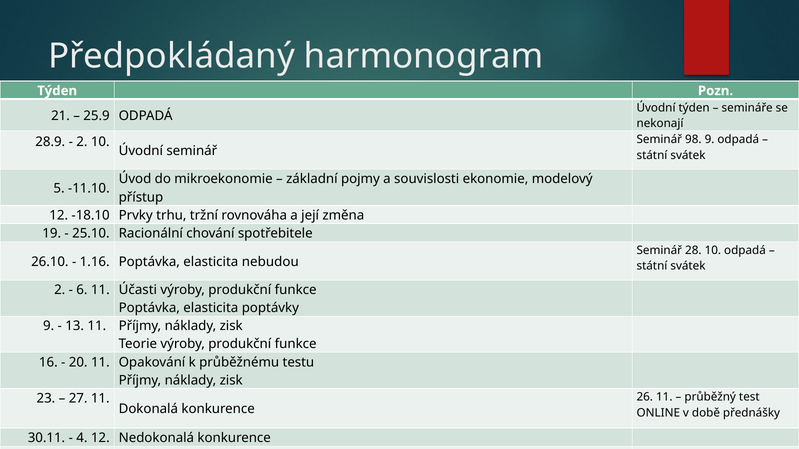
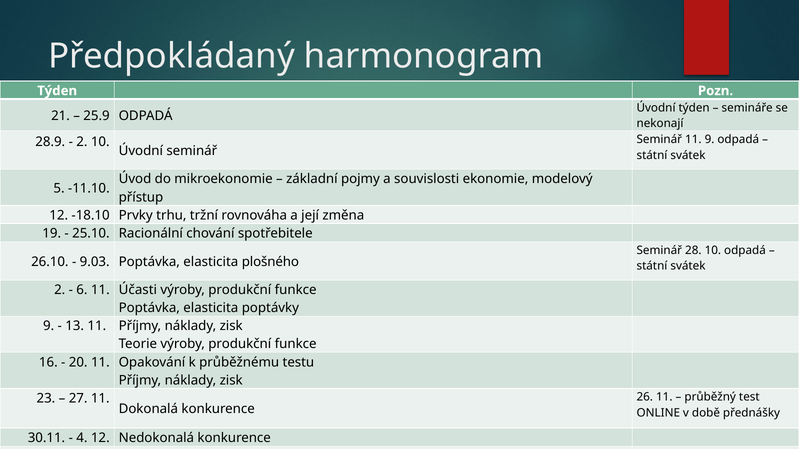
Seminář 98: 98 -> 11 (693, 140)
1.16: 1.16 -> 9.03 (95, 262)
nebudou: nebudou -> plošného (270, 262)
